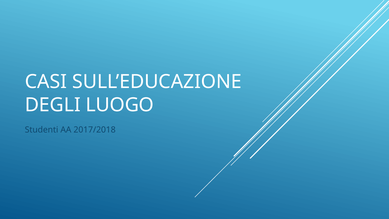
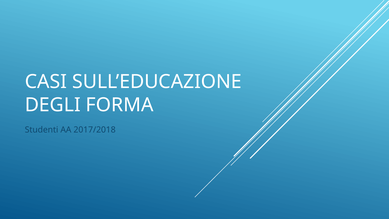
LUOGO: LUOGO -> FORMA (120, 105)
